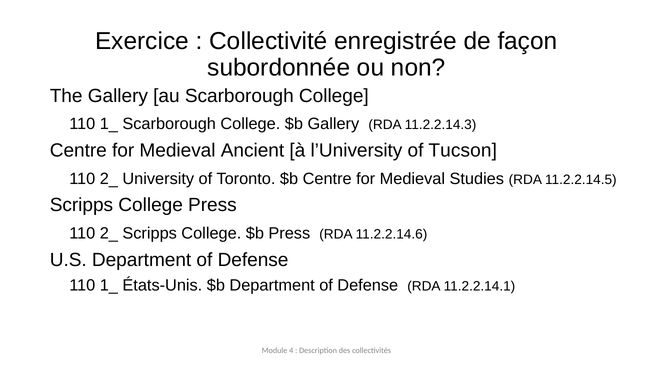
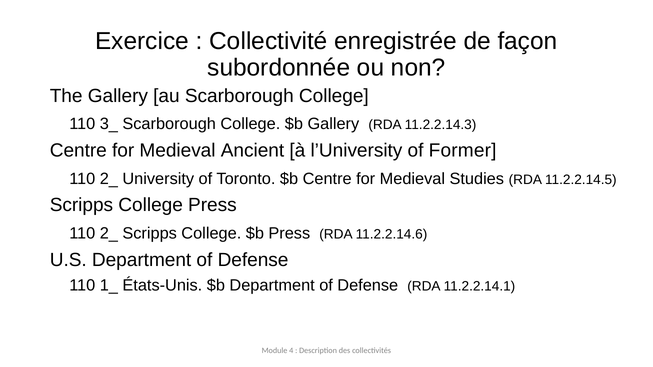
1_: 1_ -> 3_ (109, 124)
Tucson: Tucson -> Former (463, 151)
